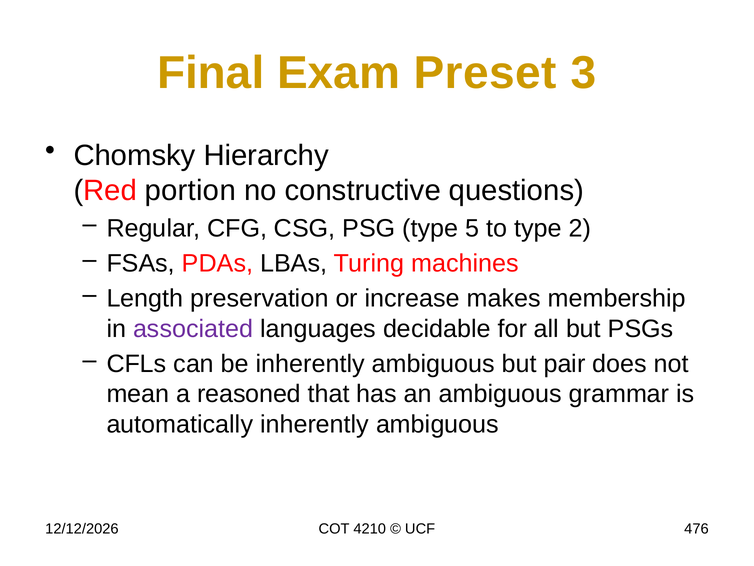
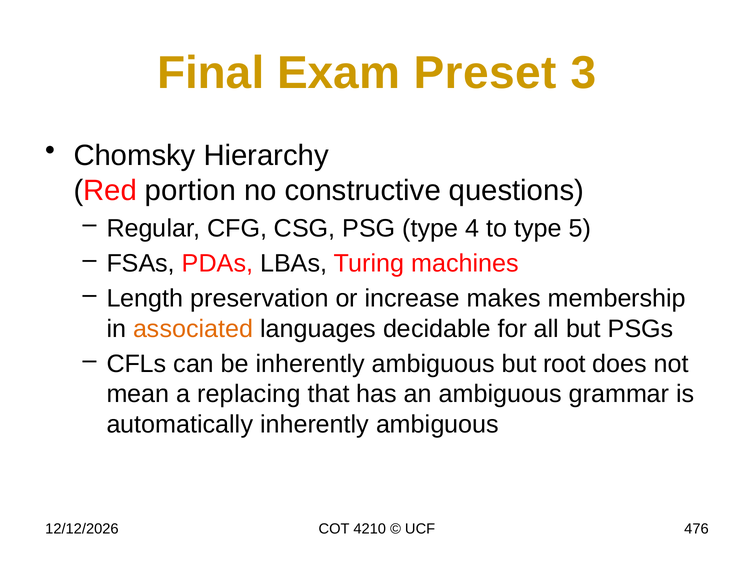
5: 5 -> 4 (472, 228)
2: 2 -> 5 (580, 228)
associated colour: purple -> orange (193, 329)
pair: pair -> root (565, 364)
reasoned: reasoned -> replacing (249, 394)
